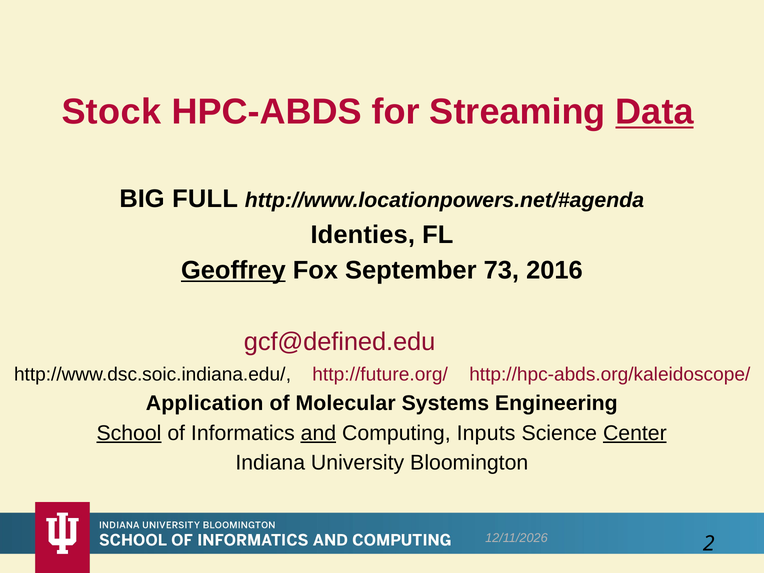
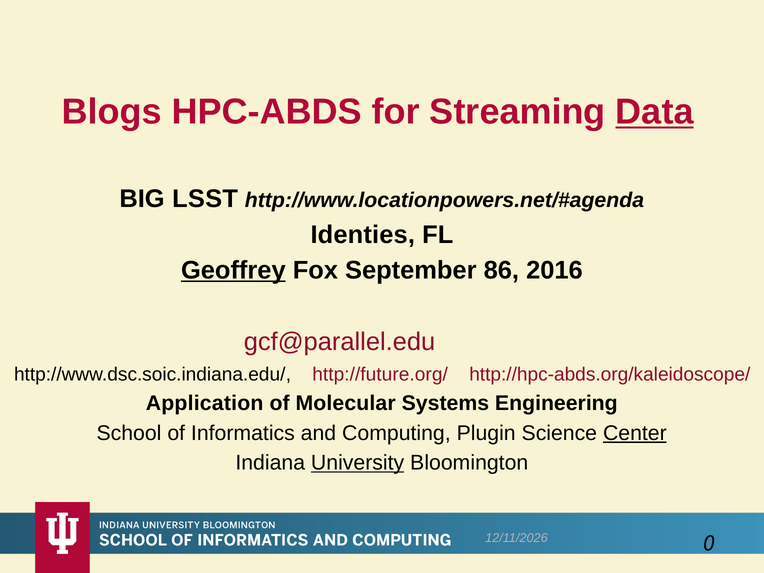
Stock: Stock -> Blogs (112, 112)
FULL: FULL -> LSST (205, 199)
73: 73 -> 86 (501, 270)
gcf@defined.edu: gcf@defined.edu -> gcf@parallel.edu (340, 342)
School underline: present -> none (129, 433)
and underline: present -> none (318, 433)
Inputs: Inputs -> Plugin (486, 433)
University underline: none -> present (358, 463)
2: 2 -> 0 (709, 544)
